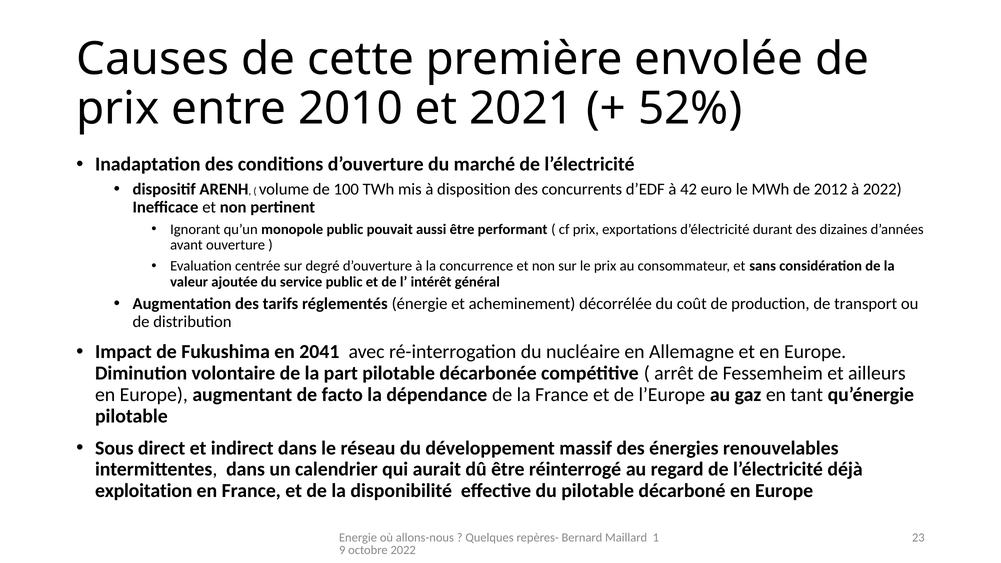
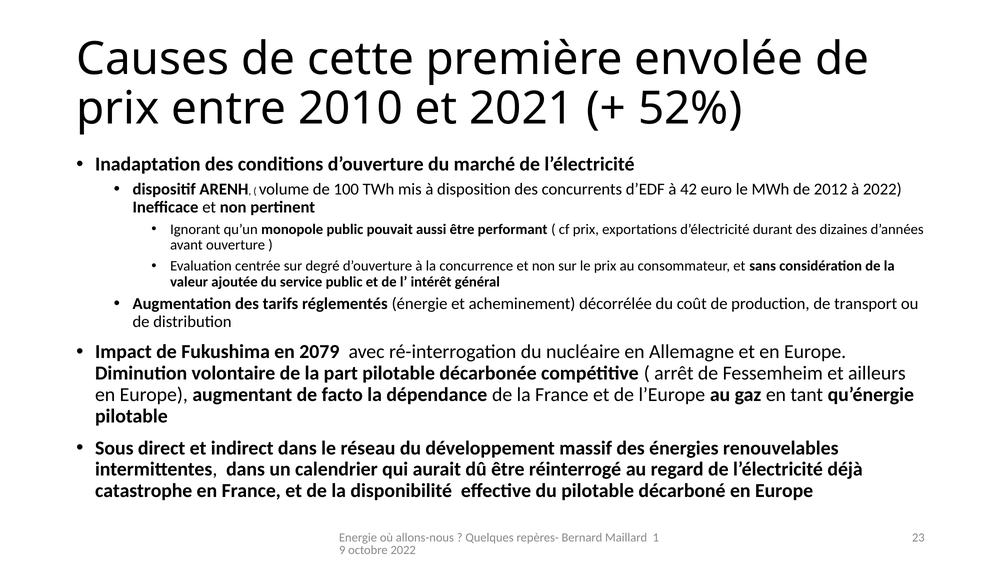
2041: 2041 -> 2079 (319, 352)
exploitation: exploitation -> catastrophe (144, 491)
